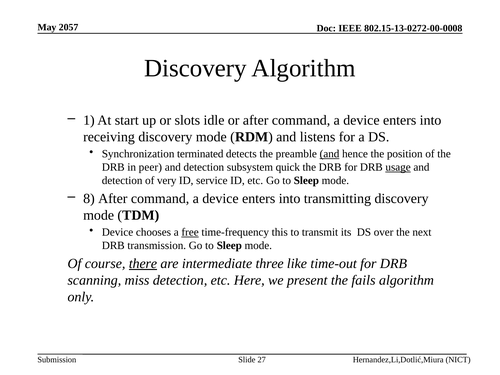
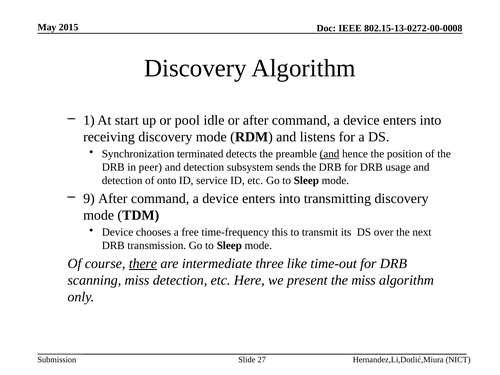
2057: 2057 -> 2015 (69, 27)
slots: slots -> pool (187, 120)
quick: quick -> sends (288, 167)
usage underline: present -> none (398, 167)
very: very -> onto (167, 181)
8: 8 -> 9 (89, 198)
free underline: present -> none (190, 232)
the fails: fails -> miss (364, 280)
